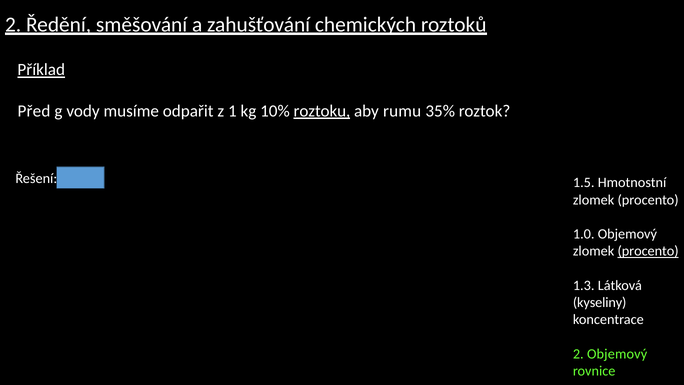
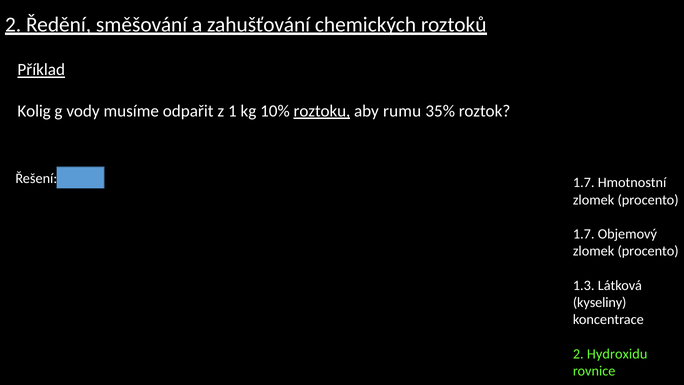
Před: Před -> Kolig (34, 111)
1.5: 1.5 -> 1.7 (584, 183)
1.0: 1.0 -> 1.7 (584, 234)
procento underline: present -> none (648, 251)
2 Objemový: Objemový -> Hydroxidu (617, 354)
